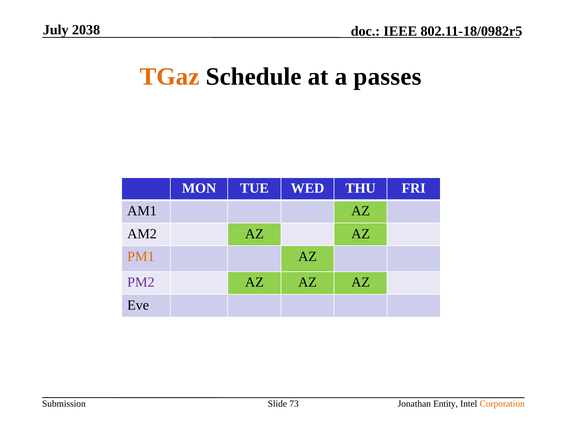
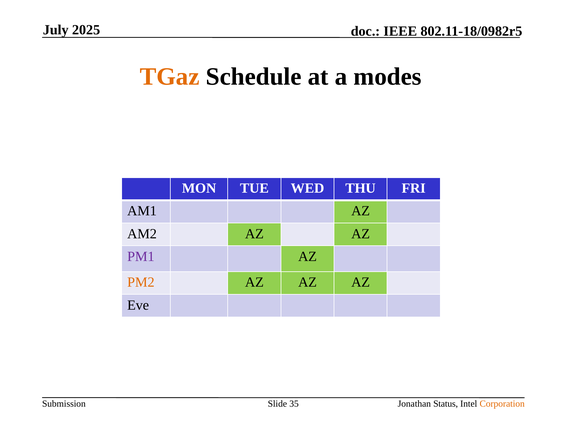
2038: 2038 -> 2025 (86, 30)
passes: passes -> modes (388, 77)
PM1 colour: orange -> purple (141, 257)
PM2 colour: purple -> orange (141, 283)
73: 73 -> 35 (294, 404)
Entity: Entity -> Status (446, 404)
